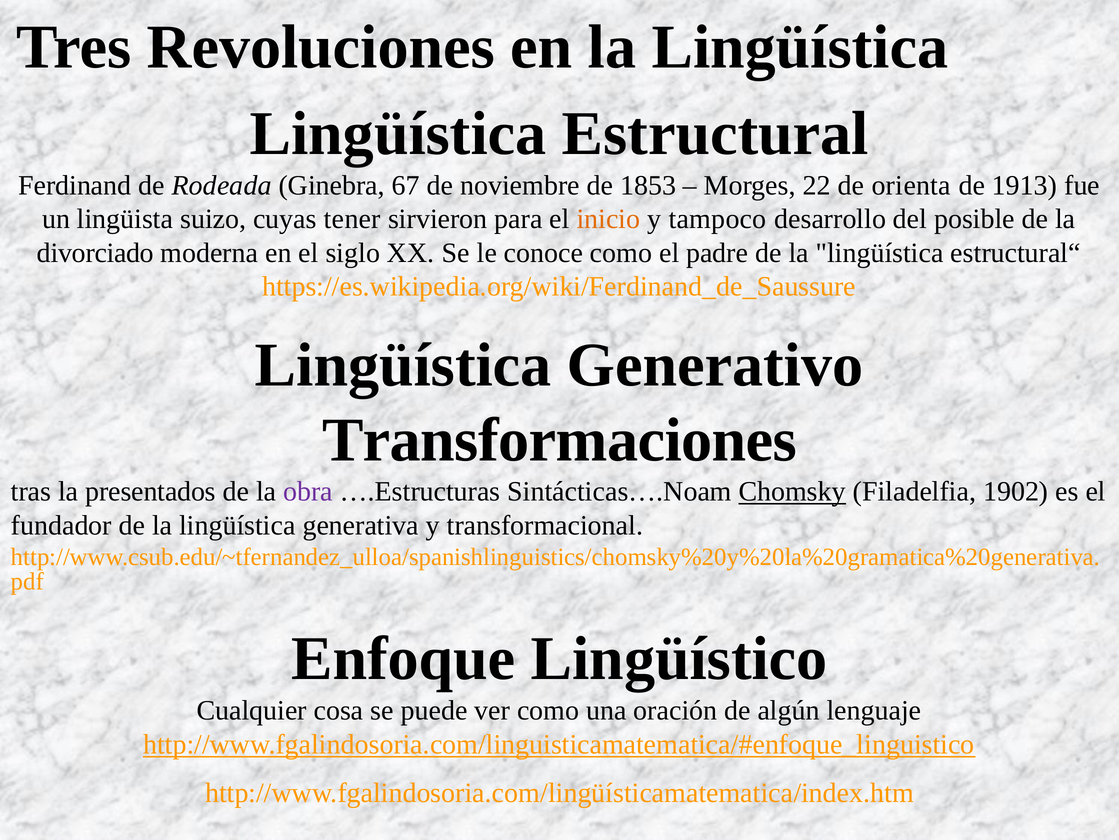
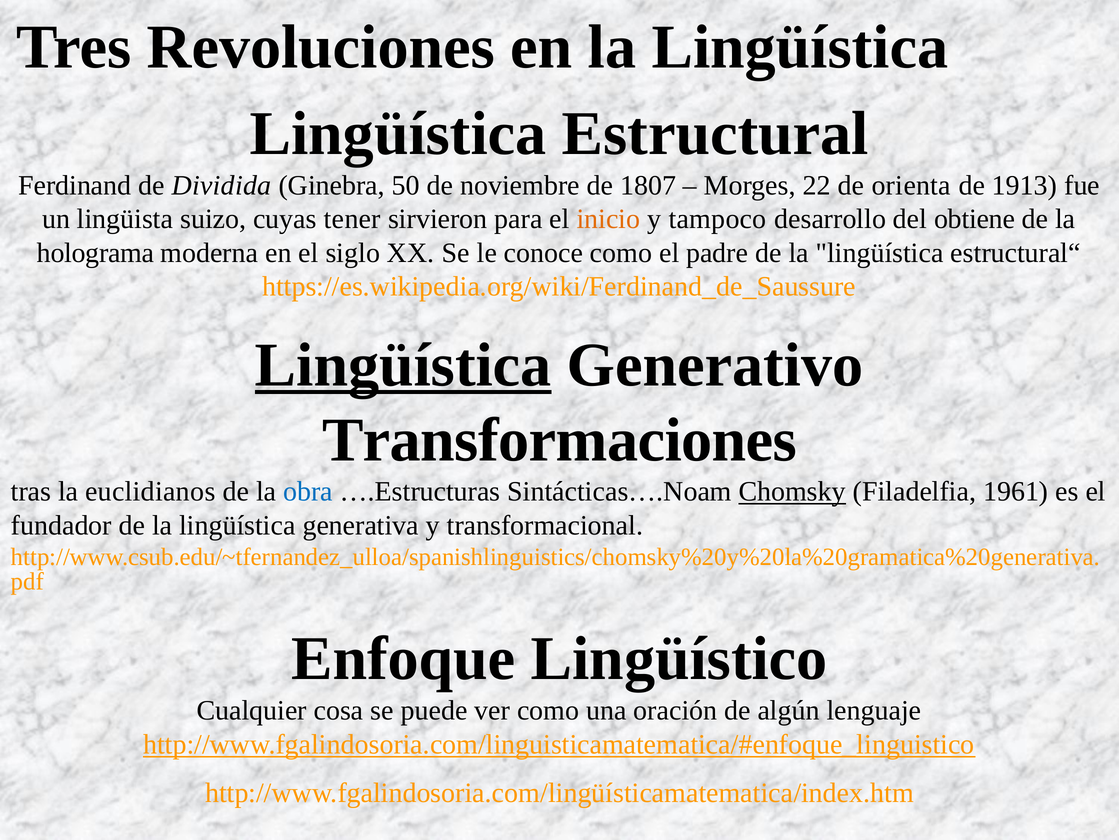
Rodeada: Rodeada -> Dividida (222, 185)
67: 67 -> 50 (406, 185)
1853: 1853 -> 1807 (648, 185)
posible: posible -> obtiene (975, 219)
divorciado: divorciado -> holograma (95, 253)
Lingüística underline: none -> present (403, 365)
presentados: presentados -> euclidianos (150, 491)
obra colour: purple -> blue (308, 491)
1902: 1902 -> 1961 (1016, 491)
